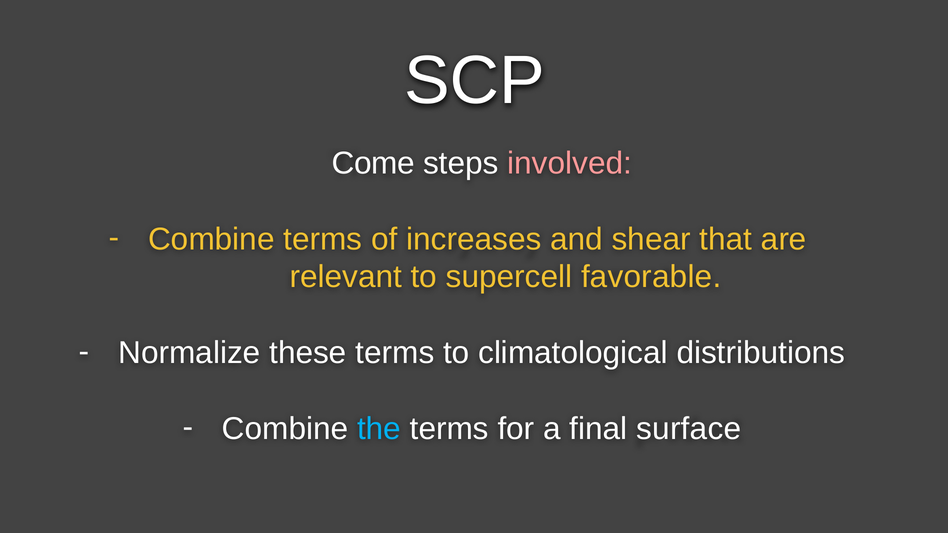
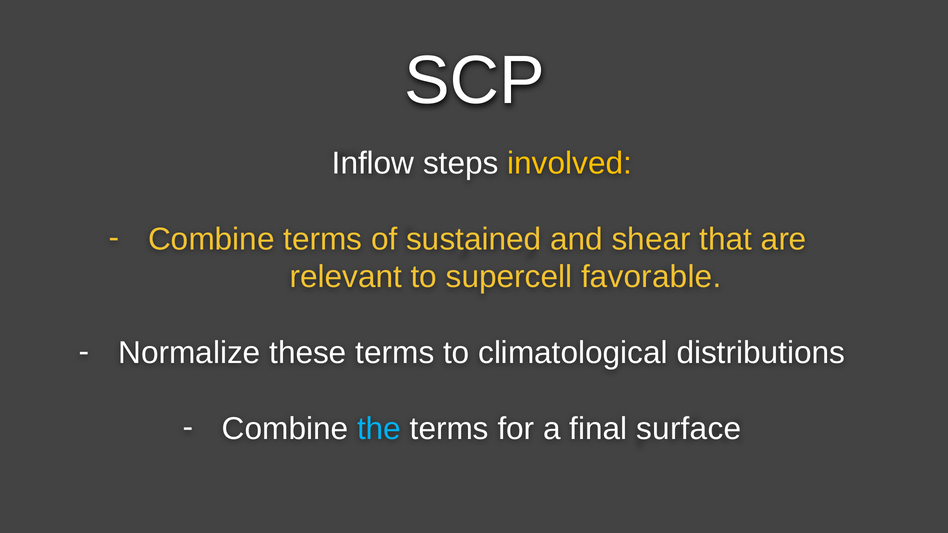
Come: Come -> Inflow (373, 163)
involved colour: pink -> yellow (570, 163)
increases: increases -> sustained (474, 239)
